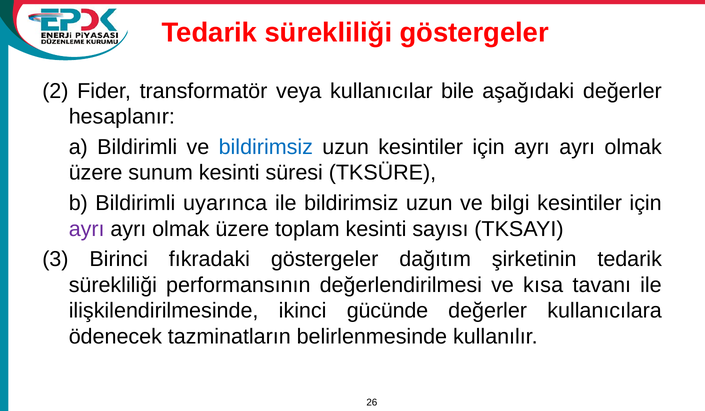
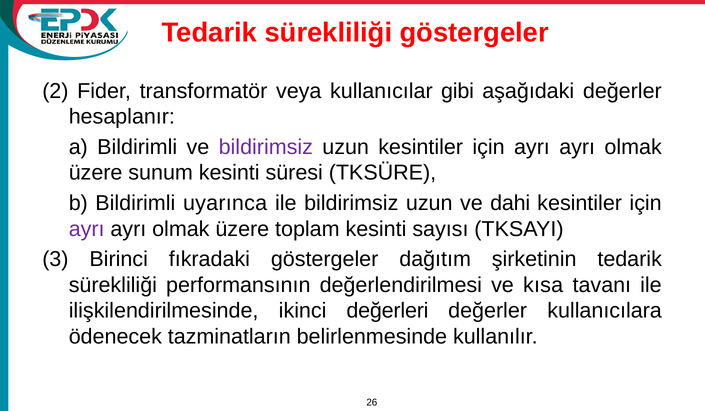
bile: bile -> gibi (458, 91)
bildirimsiz colour: blue -> purple (266, 147)
bilgi: bilgi -> dahi (510, 203)
gücünde: gücünde -> değerleri (387, 311)
